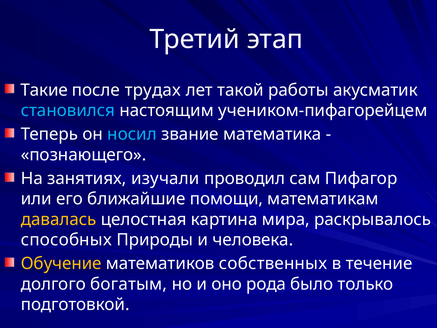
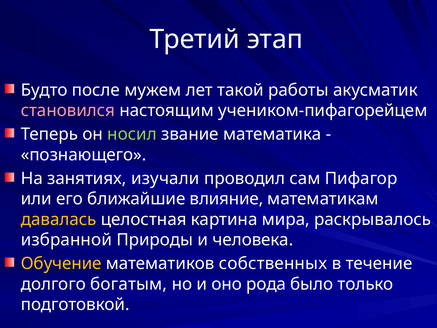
Такие: Такие -> Будто (44, 90)
трудах: трудах -> мужем (153, 90)
становился colour: light blue -> pink (68, 110)
носил colour: light blue -> light green (132, 134)
помощи: помощи -> влияние (226, 199)
способных: способных -> избранной (66, 240)
